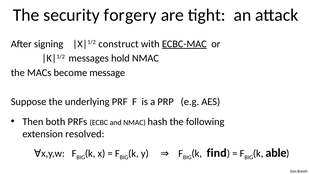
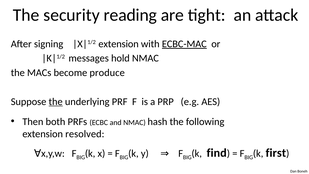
forgery: forgery -> reading (130, 15)
construct: construct -> extension (119, 44)
message: message -> produce (107, 73)
the underline: none -> present (56, 102)
able: able -> first (276, 153)
